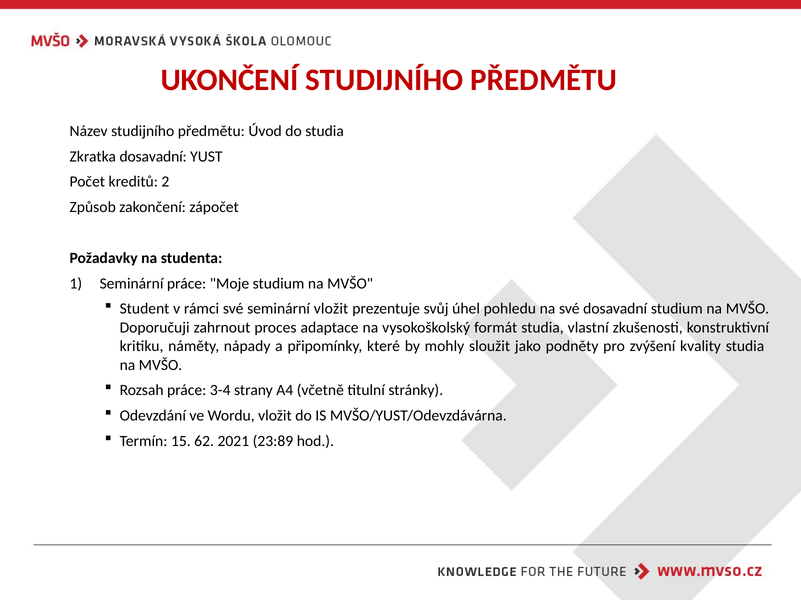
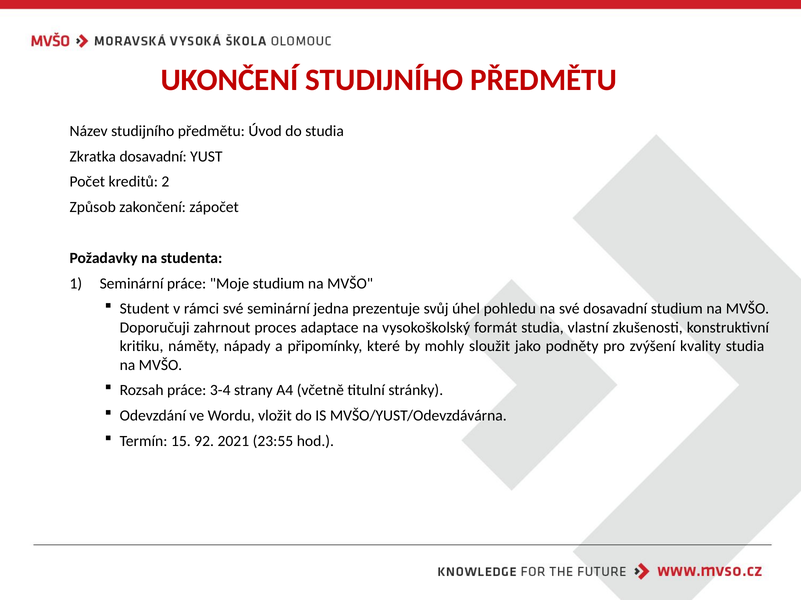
seminární vložit: vložit -> jedna (331, 309)
62: 62 -> 92 (204, 442)
23:89: 23:89 -> 23:55 (273, 442)
